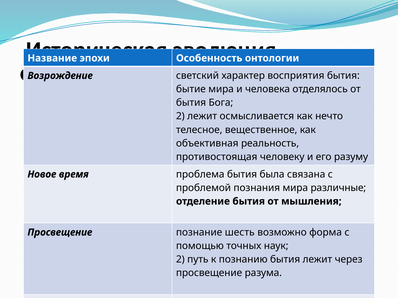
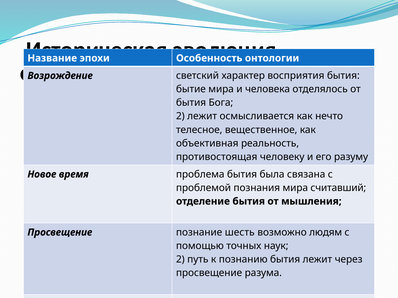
различные: различные -> считавший (338, 188)
форма: форма -> людям (326, 233)
